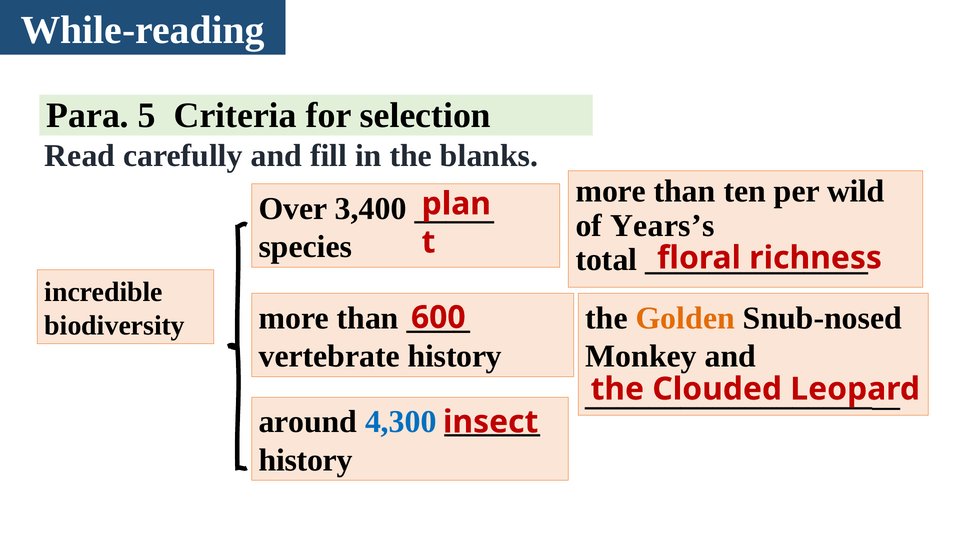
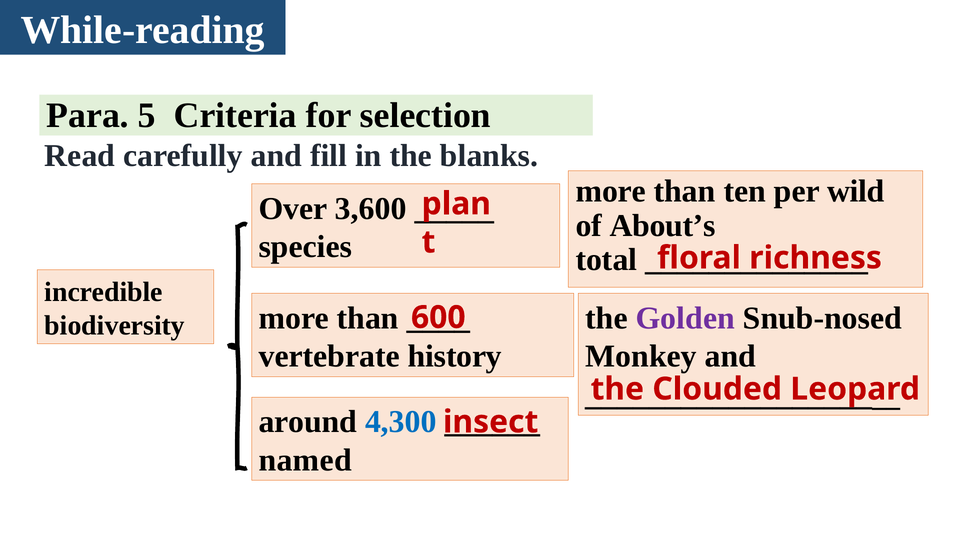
3,400: 3,400 -> 3,600 (371, 209)
Years’s: Years’s -> About’s (663, 226)
Golden colour: orange -> purple (685, 318)
history: history -> named (305, 460)
